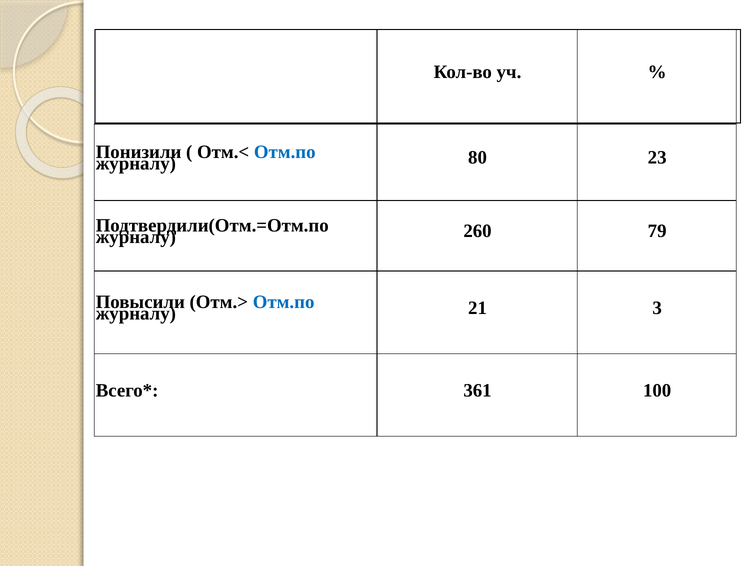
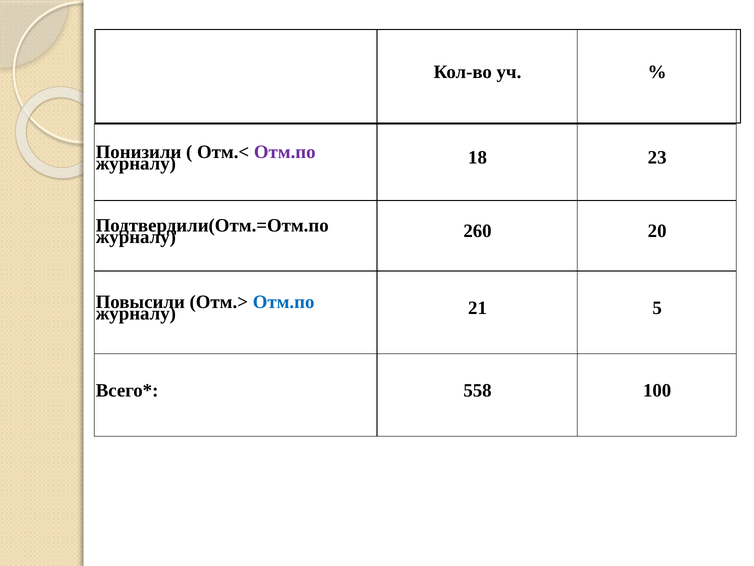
Отм.по colour: blue -> purple (285, 152)
80: 80 -> 18 (478, 157)
79: 79 -> 20 (657, 231)
3: 3 -> 5 (657, 308)
361: 361 -> 558 (478, 390)
